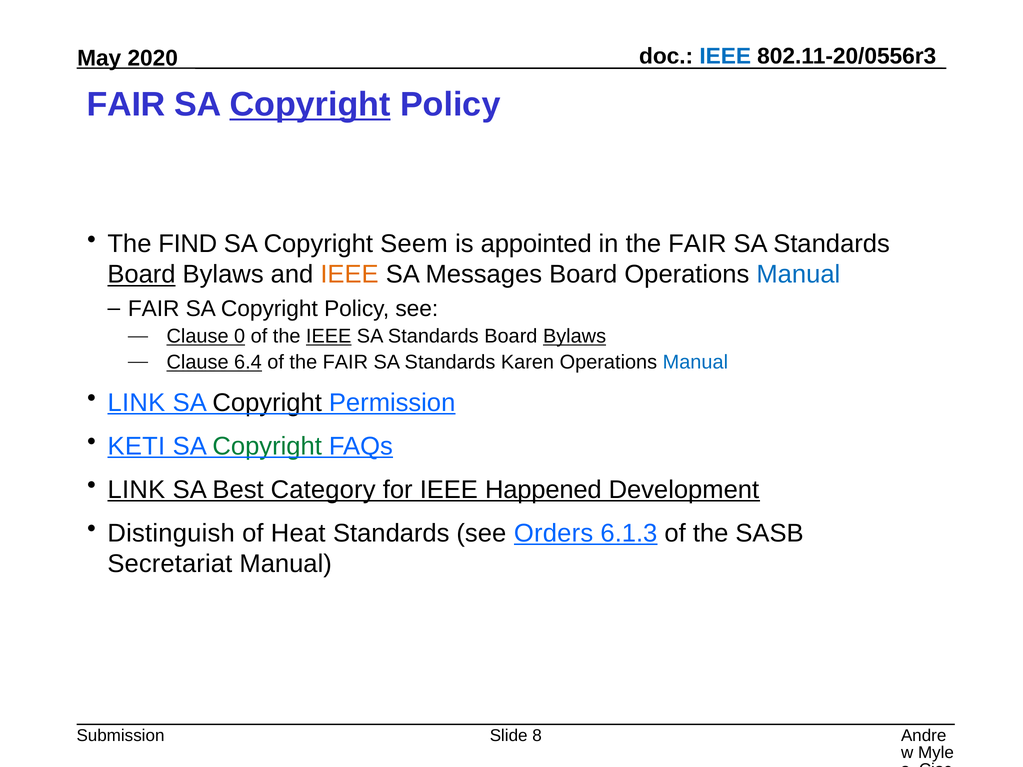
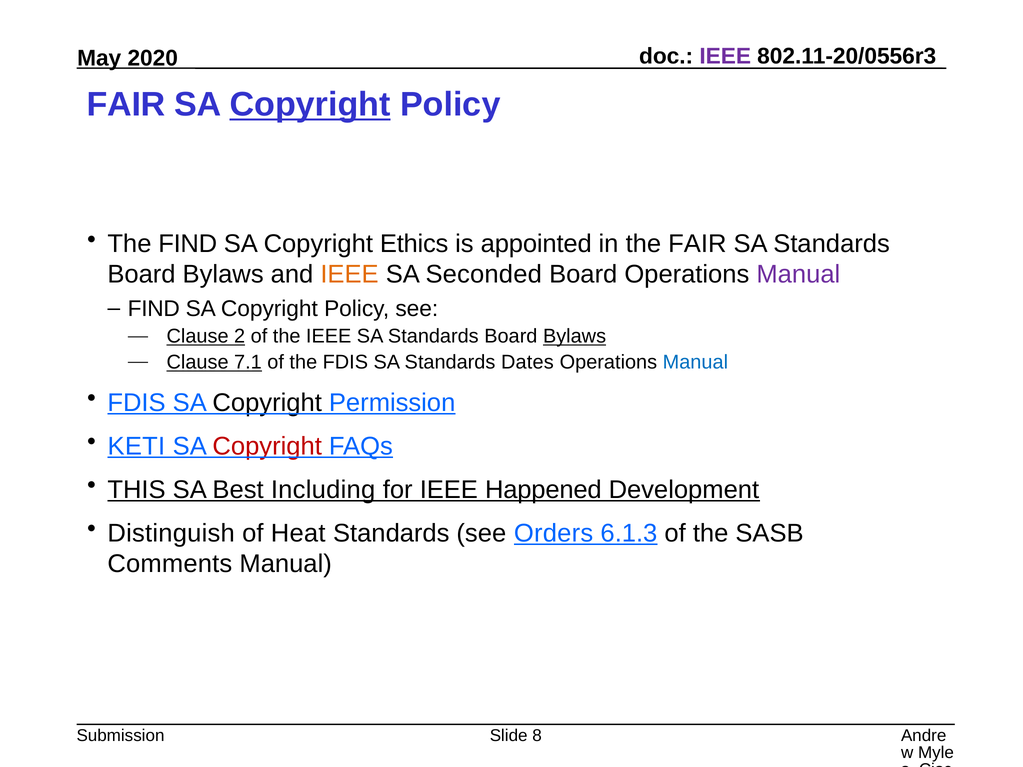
IEEE colour: blue -> purple (725, 56)
Seem: Seem -> Ethics (414, 244)
Board underline: present -> none (142, 275)
Messages: Messages -> Seconded (484, 275)
Manual colour: blue -> purple (798, 275)
FAIR: FAIR -> FIND (154, 309)
0: 0 -> 2 (240, 336)
IEEE underline: present -> none (329, 336)
6.4: 6.4 -> 7.1 (248, 362)
of the FAIR: FAIR -> FDIS (345, 362)
Karen: Karen -> Dates (527, 362)
LINK: LINK -> FDIS (137, 403)
Copyright colour: green -> red (267, 446)
LINK: LINK -> THIS (137, 490)
Category: Category -> Including (323, 490)
Secretariat: Secretariat -> Comments (170, 564)
